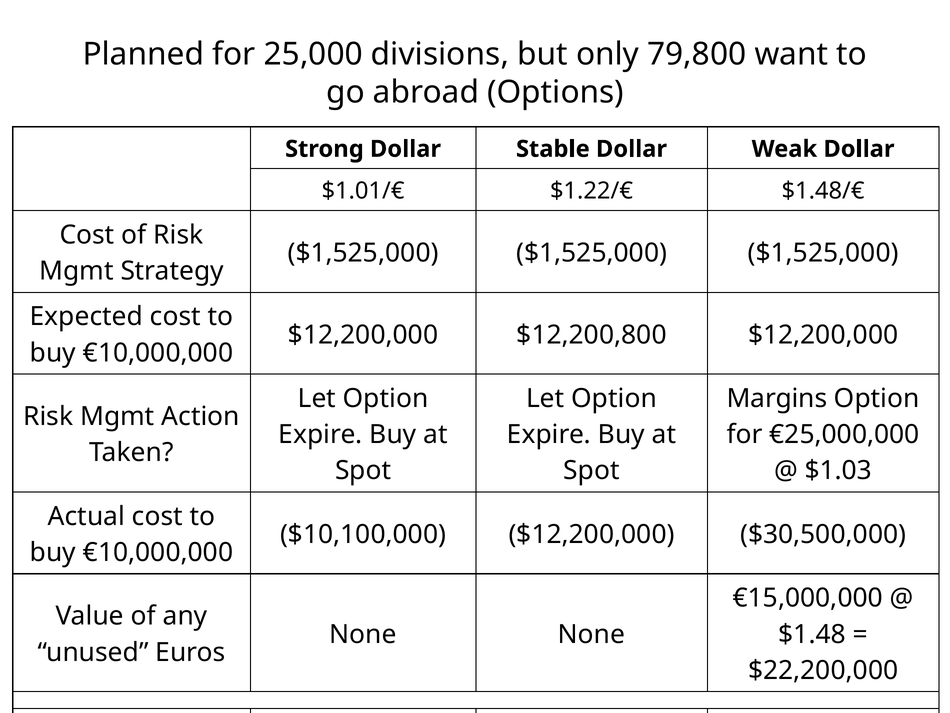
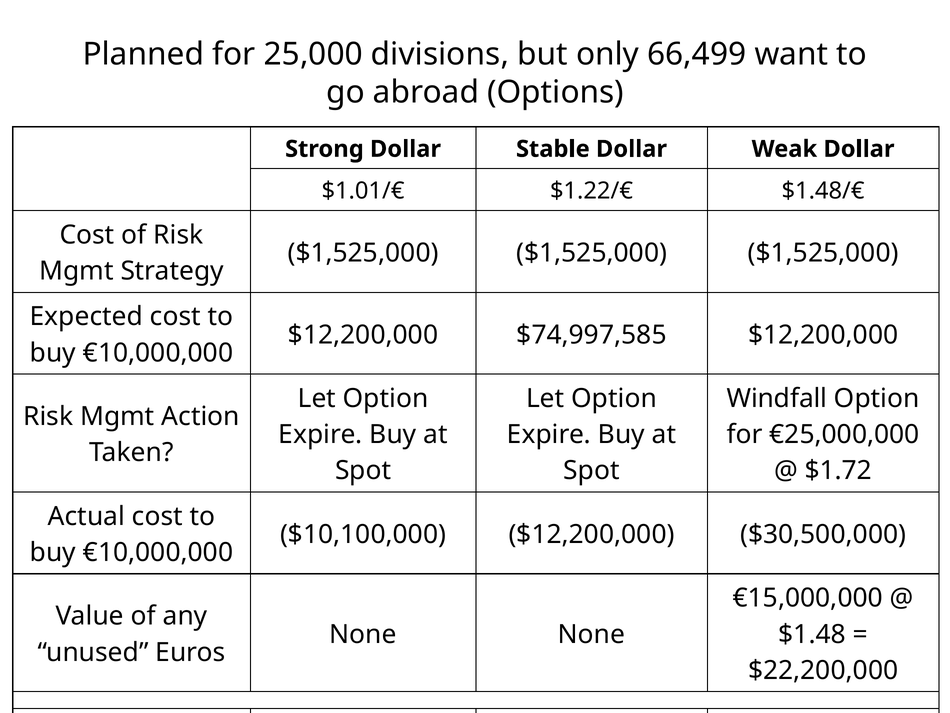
79,800: 79,800 -> 66,499 (697, 54)
$12,200,800: $12,200,800 -> $74,997,585 (592, 335)
Margins: Margins -> Windfall (777, 398)
$1.03: $1.03 -> $1.72 (838, 470)
